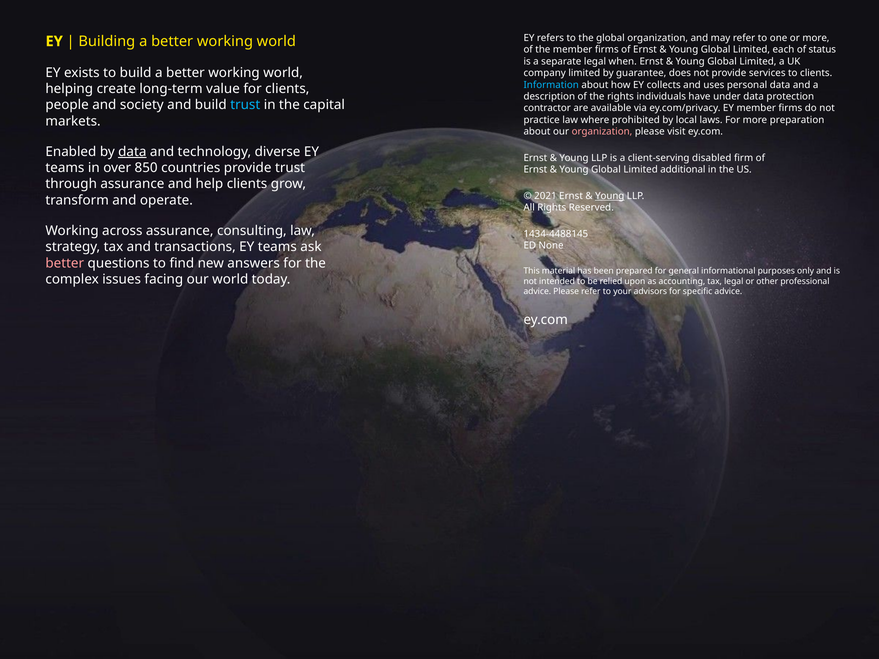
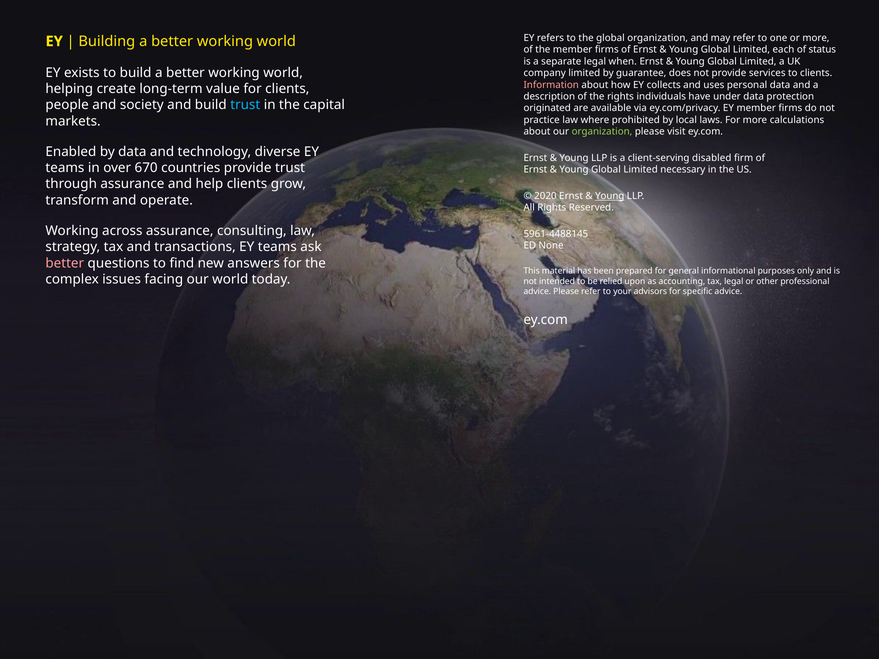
Information colour: light blue -> pink (551, 85)
contractor: contractor -> originated (547, 108)
preparation: preparation -> calculations (797, 120)
organization colour: pink -> light green (602, 132)
data underline: present -> none (132, 152)
850: 850 -> 670 (146, 168)
additional: additional -> necessary (683, 170)
2021: 2021 -> 2020 (545, 196)
1434-4488145: 1434-4488145 -> 5961-4488145 (556, 234)
